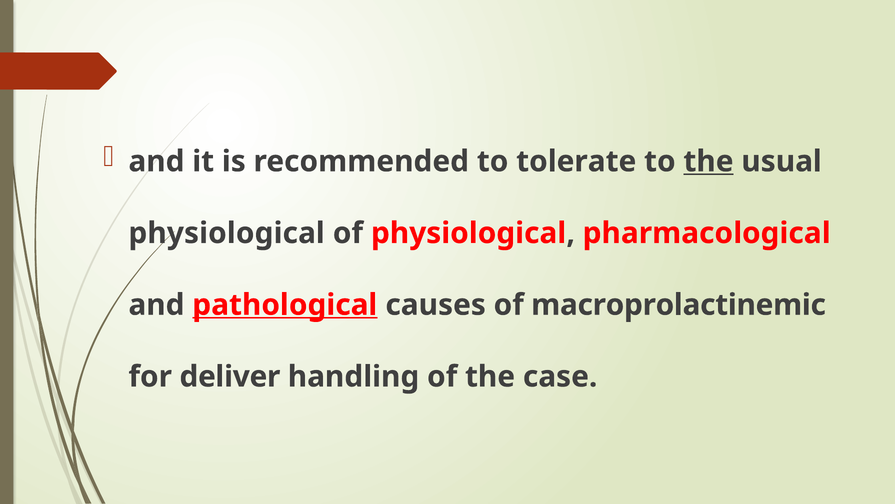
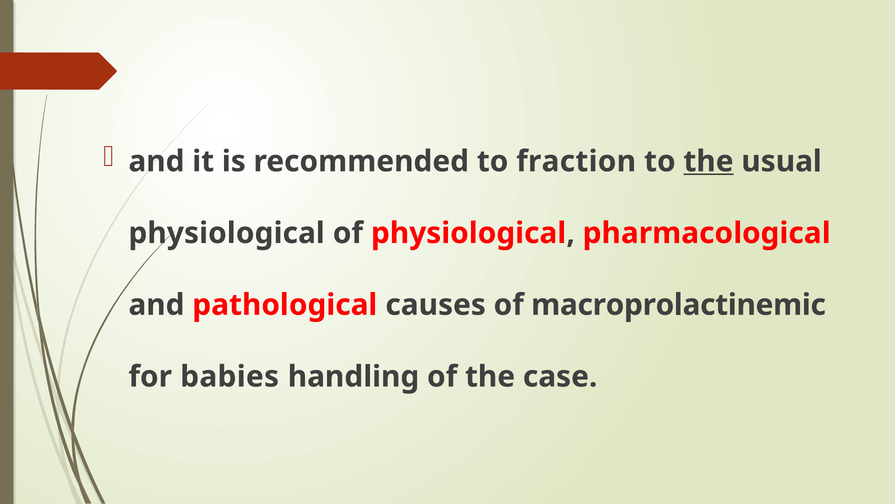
tolerate: tolerate -> fraction (576, 161)
pathological underline: present -> none (285, 305)
deliver: deliver -> babies (230, 376)
